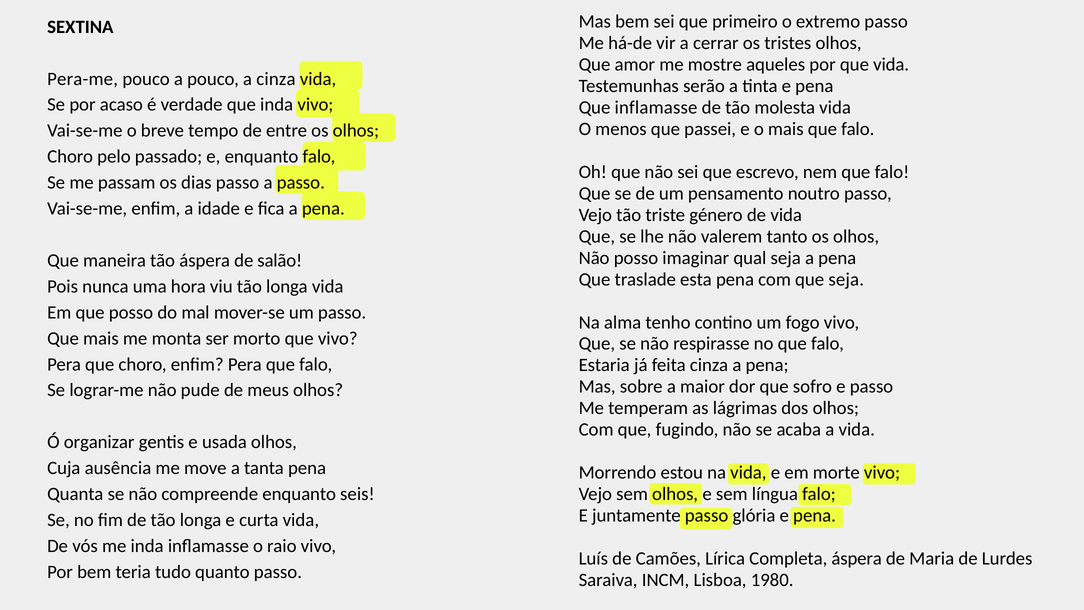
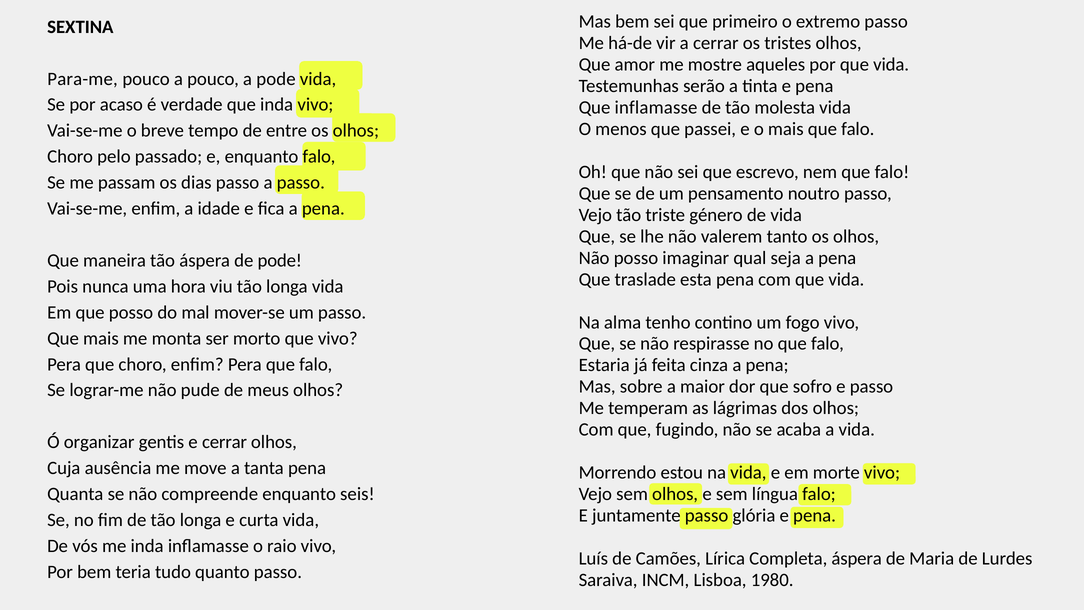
Pera-me: Pera-me -> Para-me (83, 79)
a cinza: cinza -> pode (276, 79)
de salão: salão -> pode (280, 260)
com que seja: seja -> vida (846, 279)
e usada: usada -> cerrar (225, 442)
